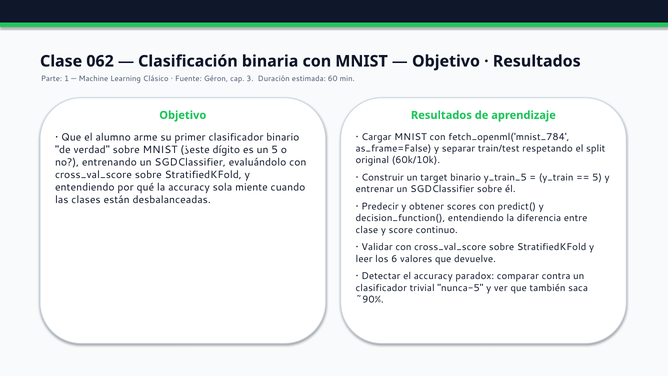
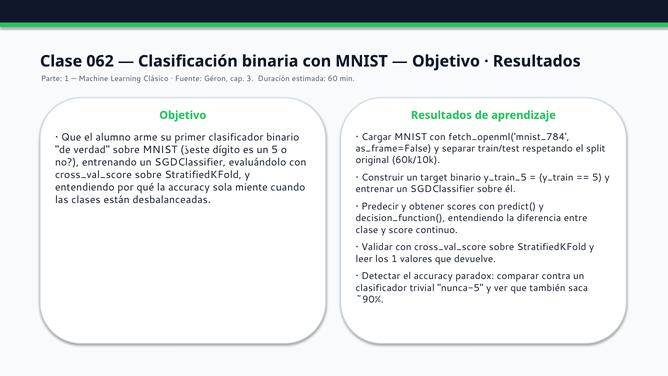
los 6: 6 -> 1 (394, 259)
